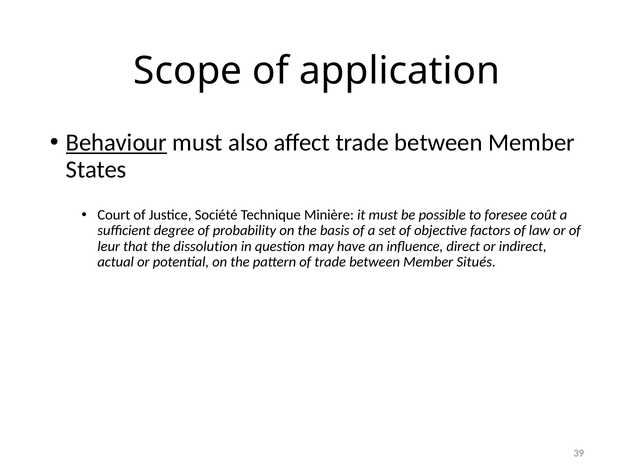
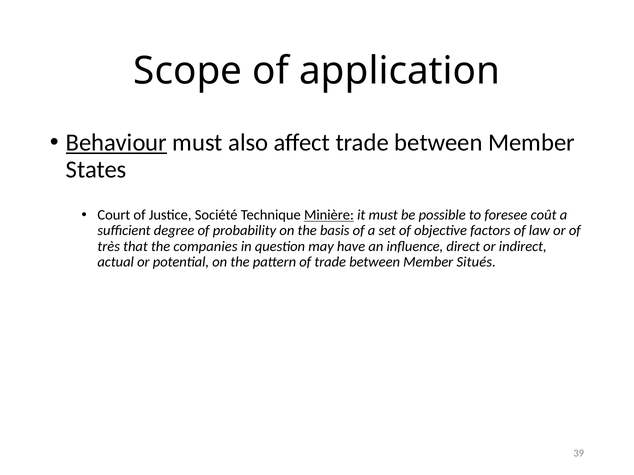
Minière underline: none -> present (329, 215)
leur: leur -> très (109, 247)
dissolution: dissolution -> companies (205, 247)
